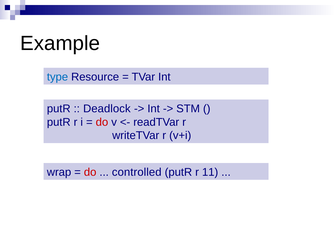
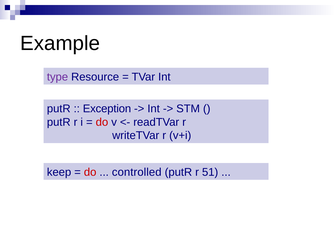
type colour: blue -> purple (57, 77)
Deadlock: Deadlock -> Exception (107, 109)
wrap: wrap -> keep (59, 172)
11: 11 -> 51 (210, 172)
